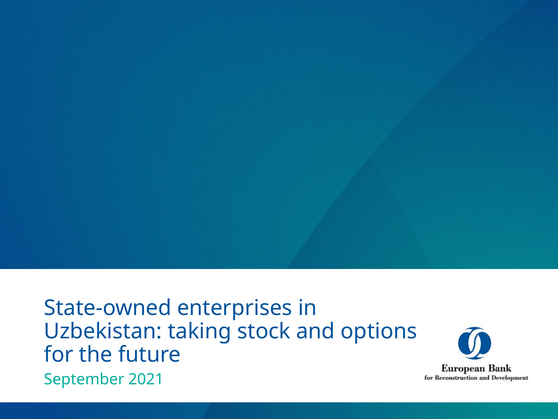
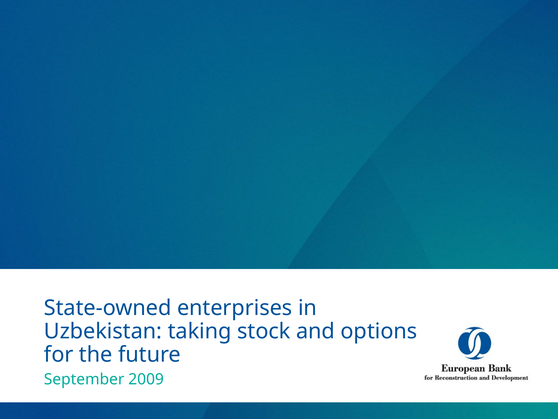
2021: 2021 -> 2009 (146, 379)
